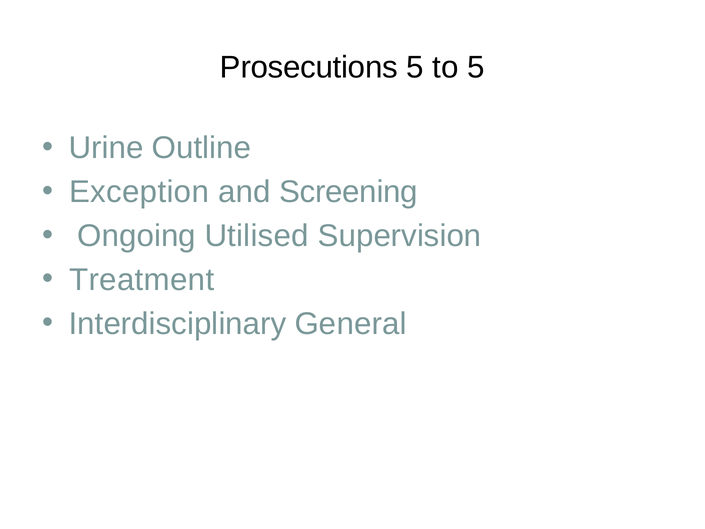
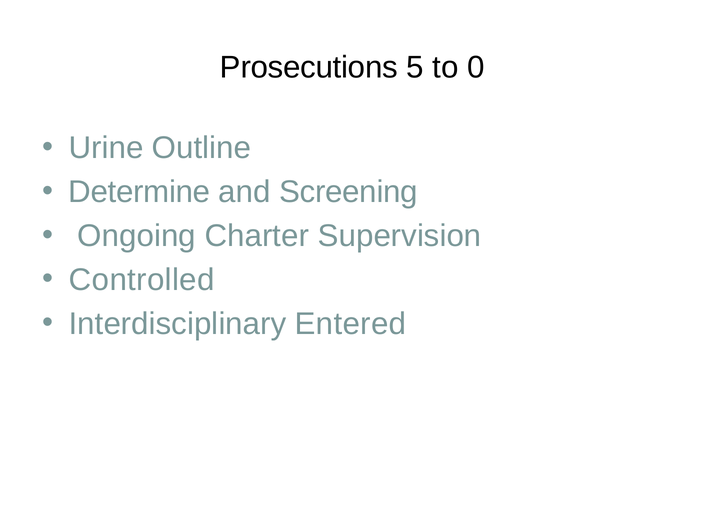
to 5: 5 -> 0 (476, 67)
Exception: Exception -> Determine (139, 192)
Utilised: Utilised -> Charter (257, 236)
Treatment: Treatment -> Controlled (142, 280)
General: General -> Entered (350, 324)
